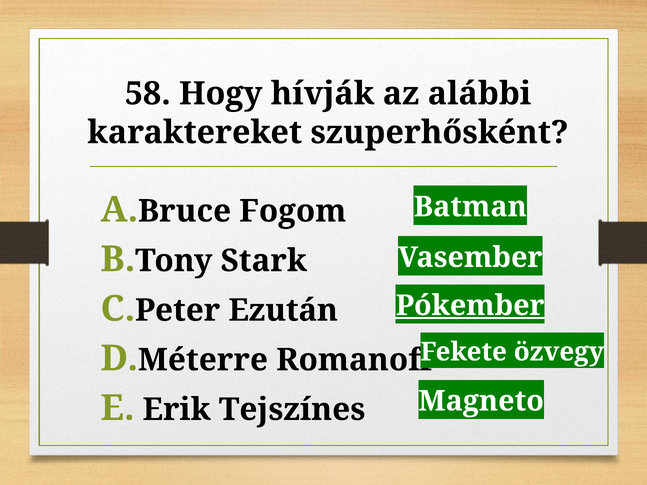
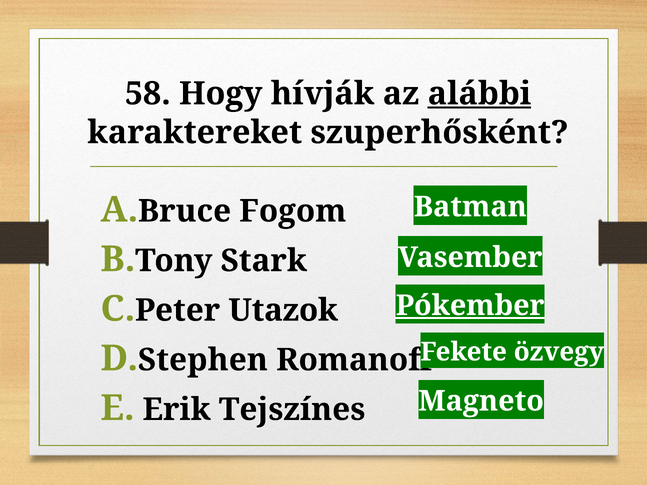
alábbi underline: none -> present (479, 94)
Ezután: Ezután -> Utazok (283, 311)
Méterre: Méterre -> Stephen (203, 360)
